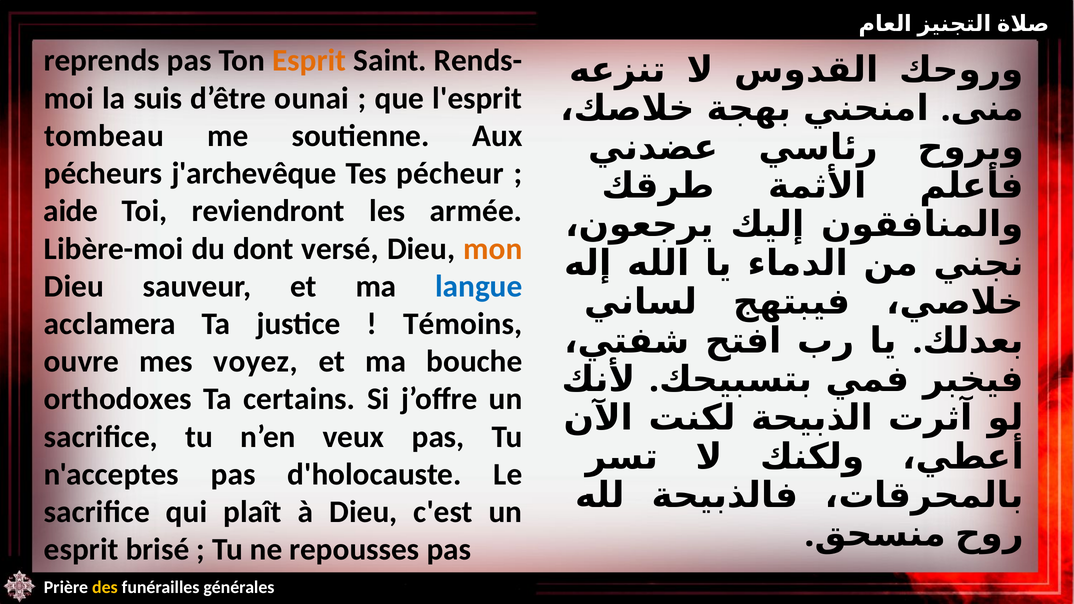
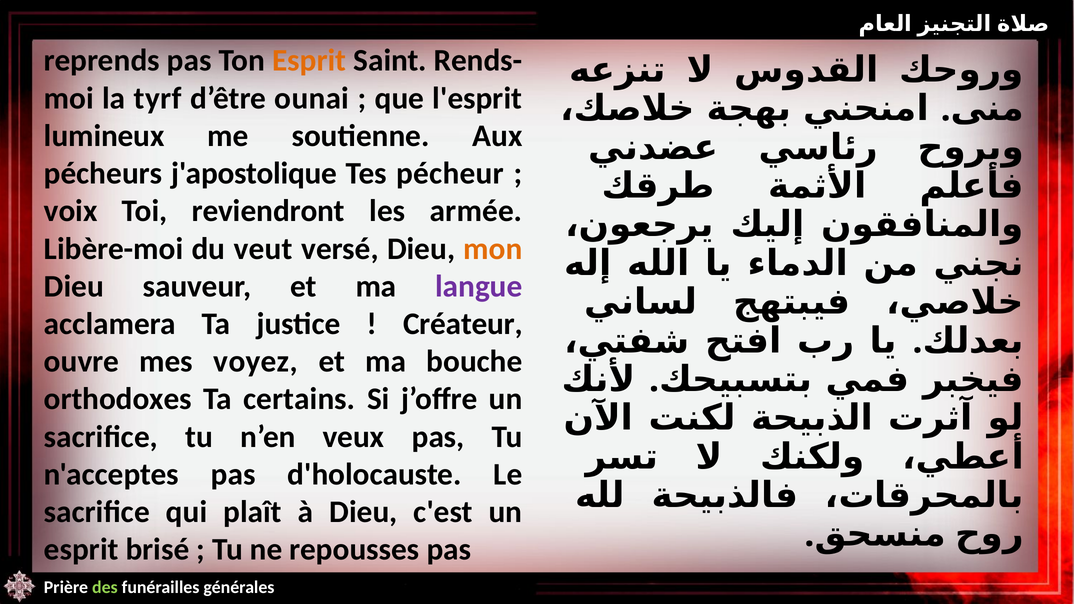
suis: suis -> tyrf (158, 98)
tombeau: tombeau -> lumineux (104, 136)
j'archevêque: j'archevêque -> j'apostolique (254, 173)
aide: aide -> voix (71, 211)
dont: dont -> veut (263, 249)
langue colour: blue -> purple (479, 286)
Témoins: Témoins -> Créateur (463, 324)
des colour: yellow -> light green (105, 588)
